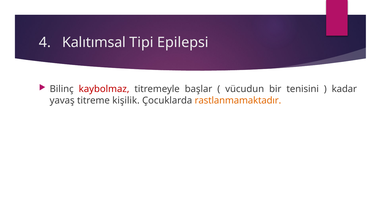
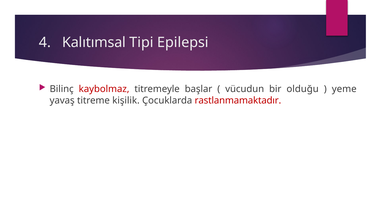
tenisini: tenisini -> olduğu (303, 89)
kadar: kadar -> yeme (344, 89)
rastlanmamaktadır colour: orange -> red (238, 101)
